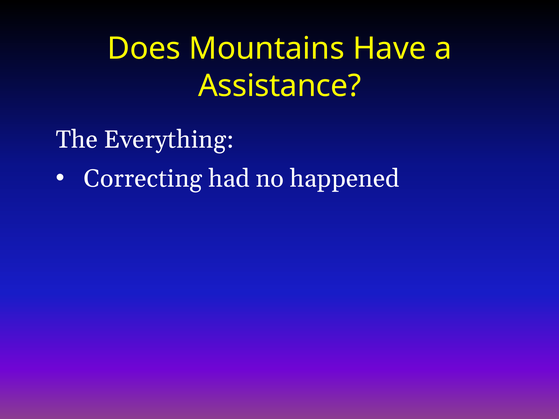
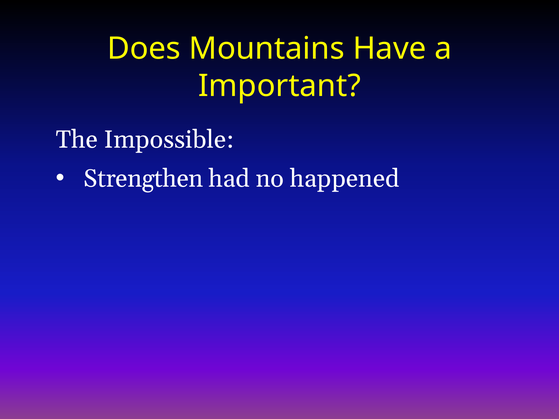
Assistance: Assistance -> Important (279, 86)
Everything: Everything -> Impossible (169, 140)
Correcting: Correcting -> Strengthen (143, 179)
